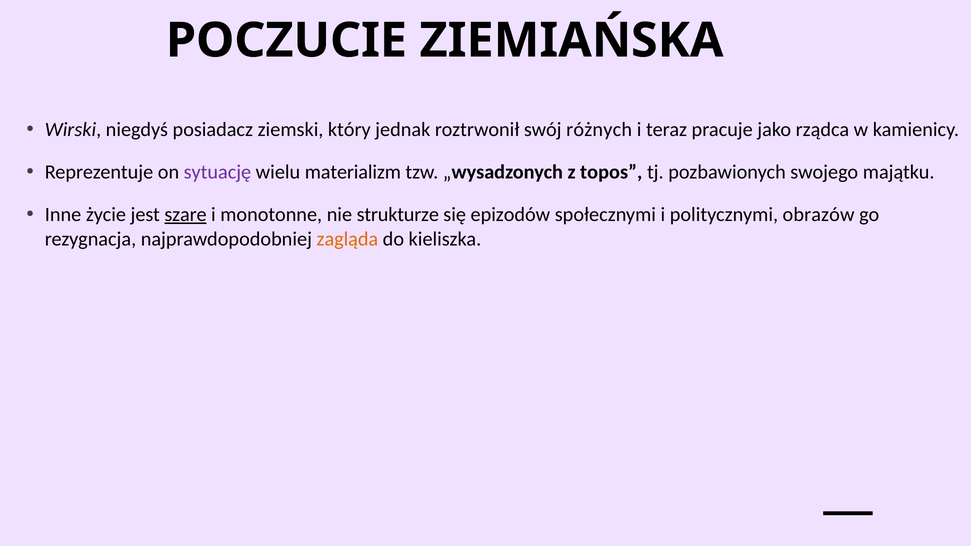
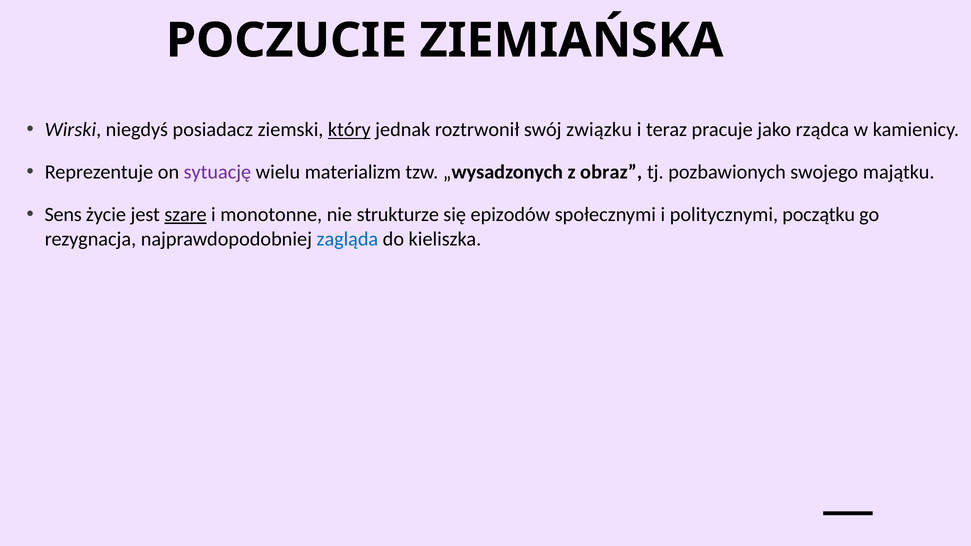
który underline: none -> present (349, 130)
różnych: różnych -> związku (599, 130)
topos: topos -> obraz (611, 172)
Inne: Inne -> Sens (63, 215)
obrazów: obrazów -> początku (819, 215)
zagląda colour: orange -> blue (347, 239)
